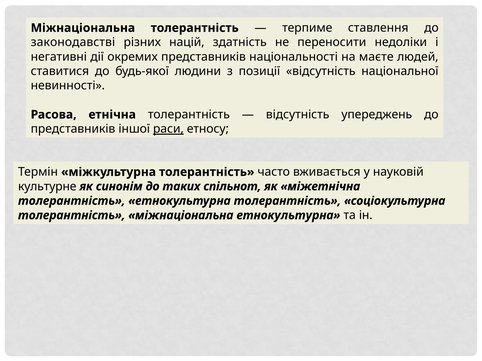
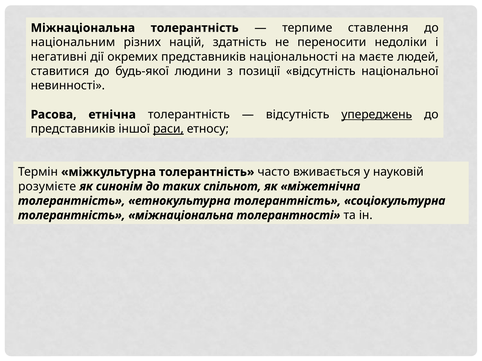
законодавстві: законодавстві -> національним (73, 42)
упереджень underline: none -> present (377, 115)
культурне: культурне -> розумієте (47, 187)
міжнаціональна етнокультурна: етнокультурна -> толерантності (288, 216)
